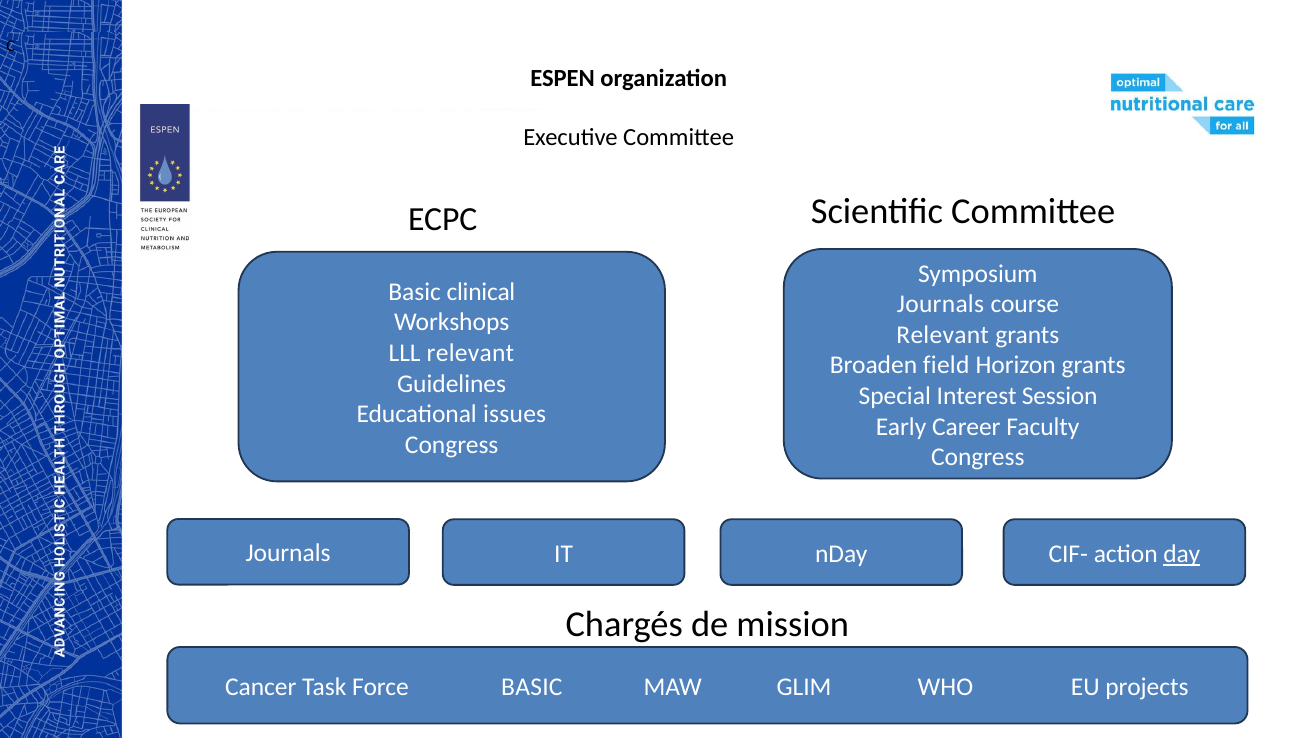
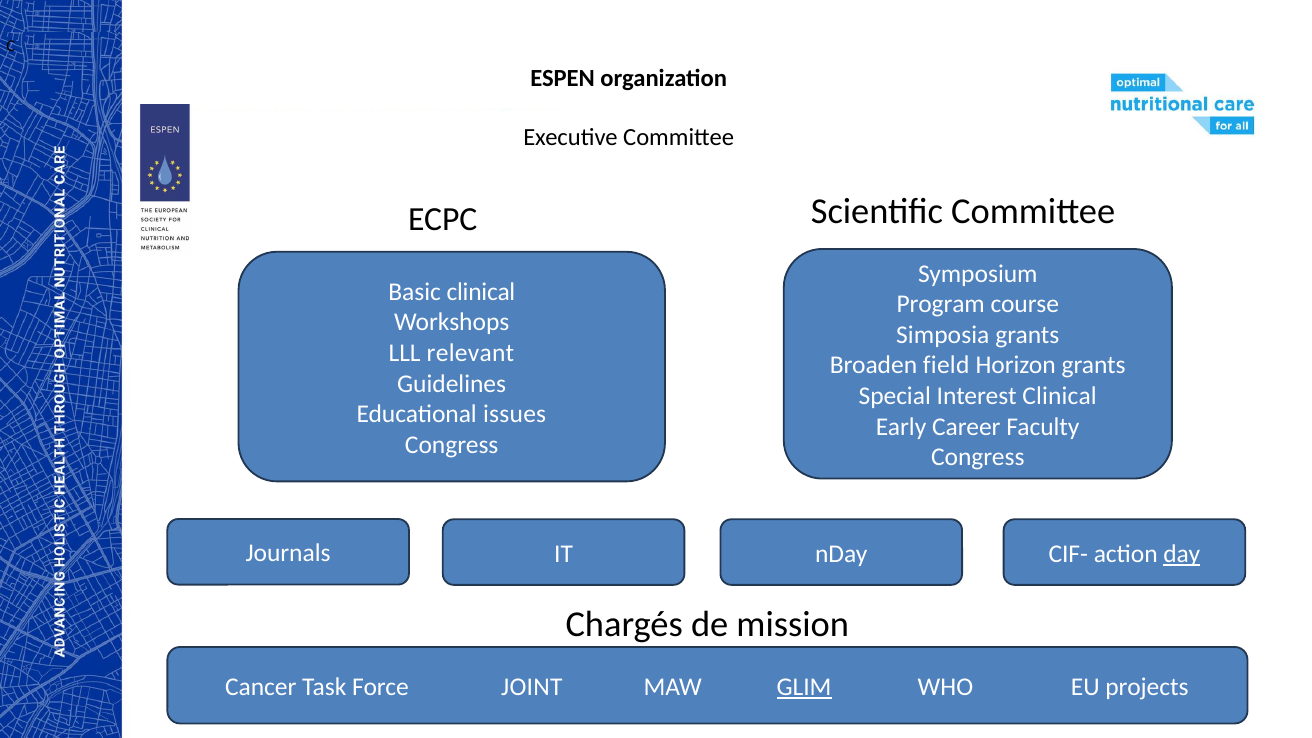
Journals: Journals -> Program (941, 304)
Relevant: Relevant -> Simposia (943, 335)
Interest Session: Session -> Clinical (1060, 396)
Force BASIC: BASIC -> JOINT (532, 687)
GLIM underline: none -> present (804, 687)
